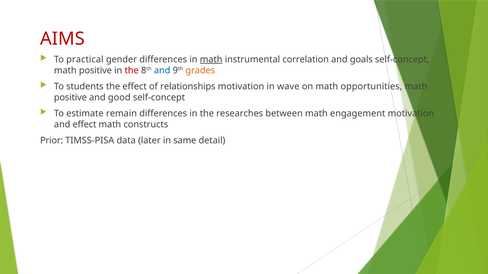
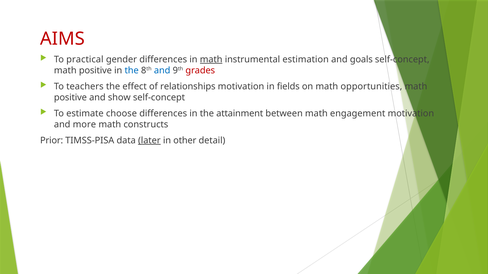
correlation: correlation -> estimation (306, 60)
the colour: red -> blue (132, 70)
grades colour: orange -> red (200, 70)
students: students -> teachers (85, 87)
wave: wave -> fields (288, 87)
good: good -> show (119, 98)
remain: remain -> choose (121, 114)
researches: researches -> attainment (240, 114)
and effect: effect -> more (84, 125)
later underline: none -> present (149, 141)
same: same -> other (185, 141)
